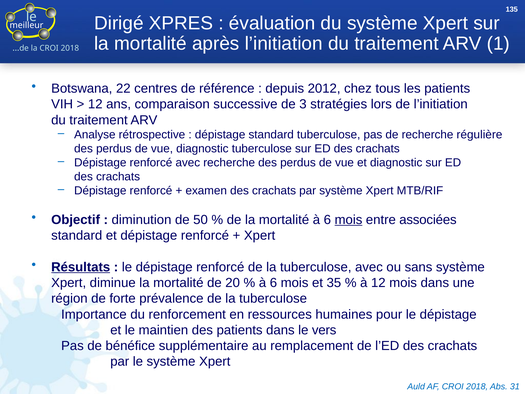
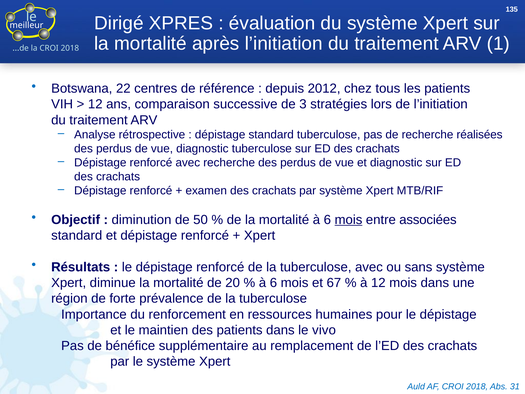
régulière: régulière -> réalisées (480, 135)
Résultats underline: present -> none (81, 267)
35: 35 -> 67 (334, 283)
vers: vers -> vivo (324, 330)
